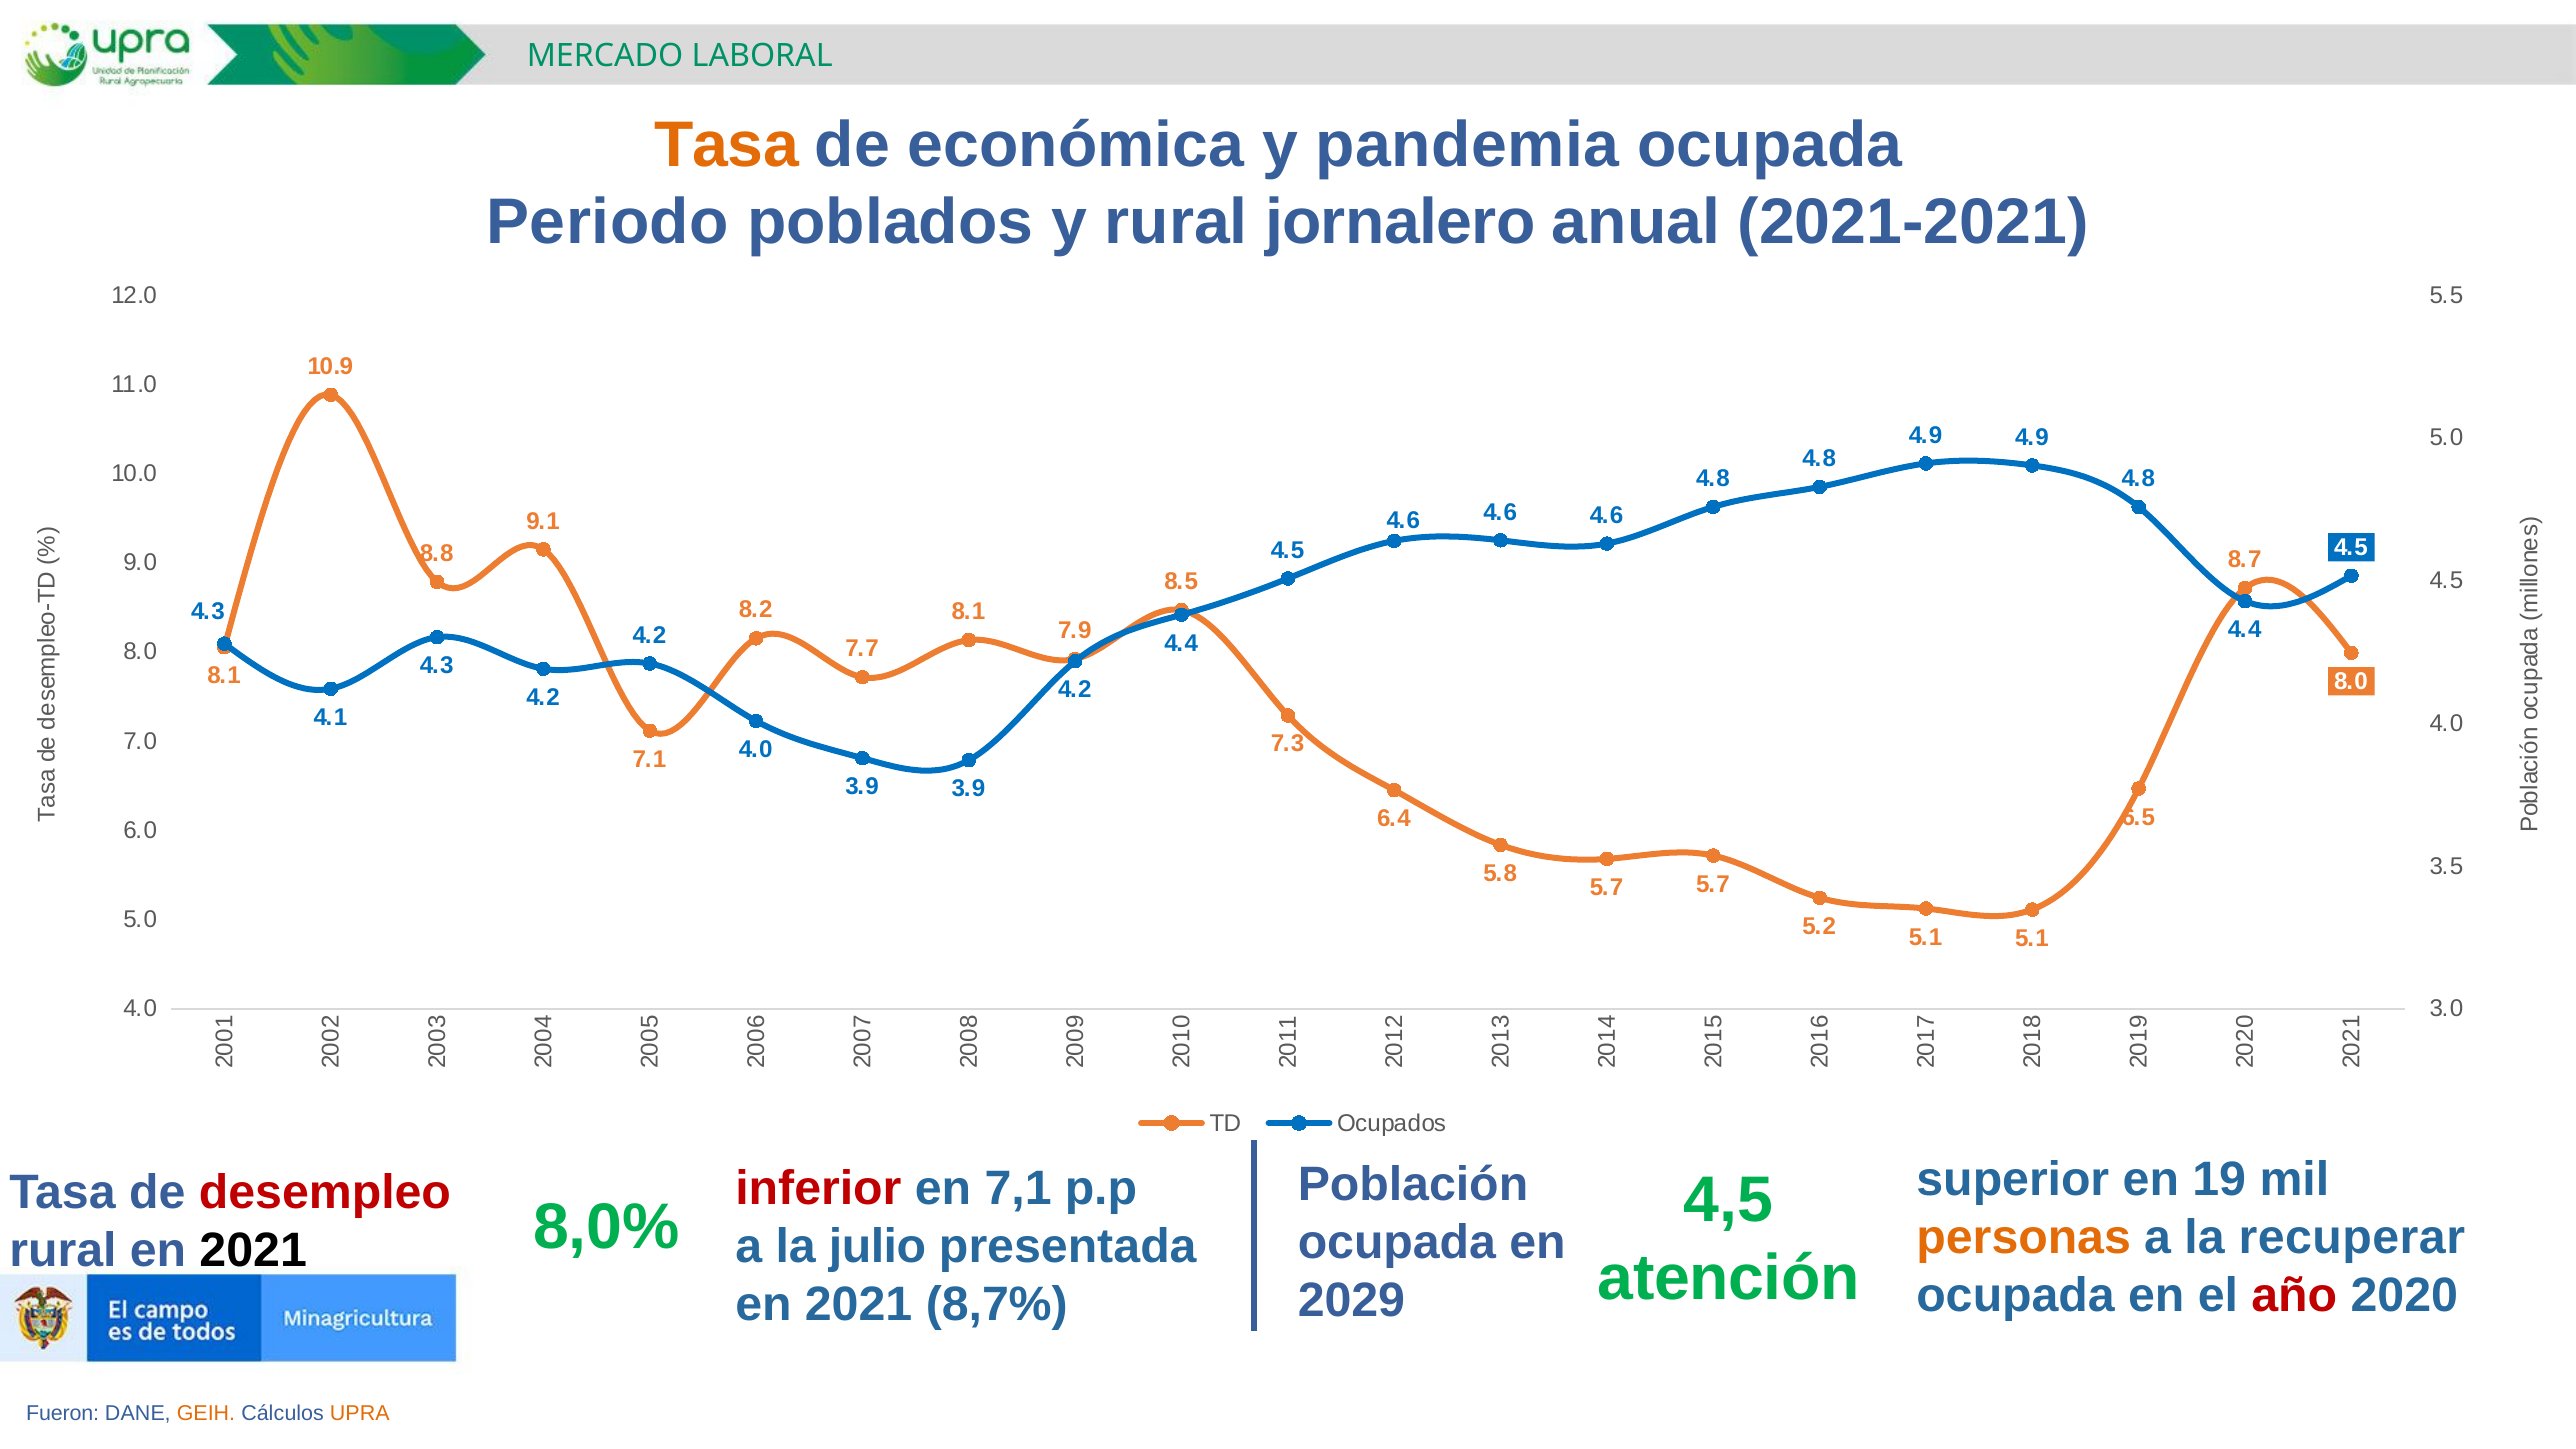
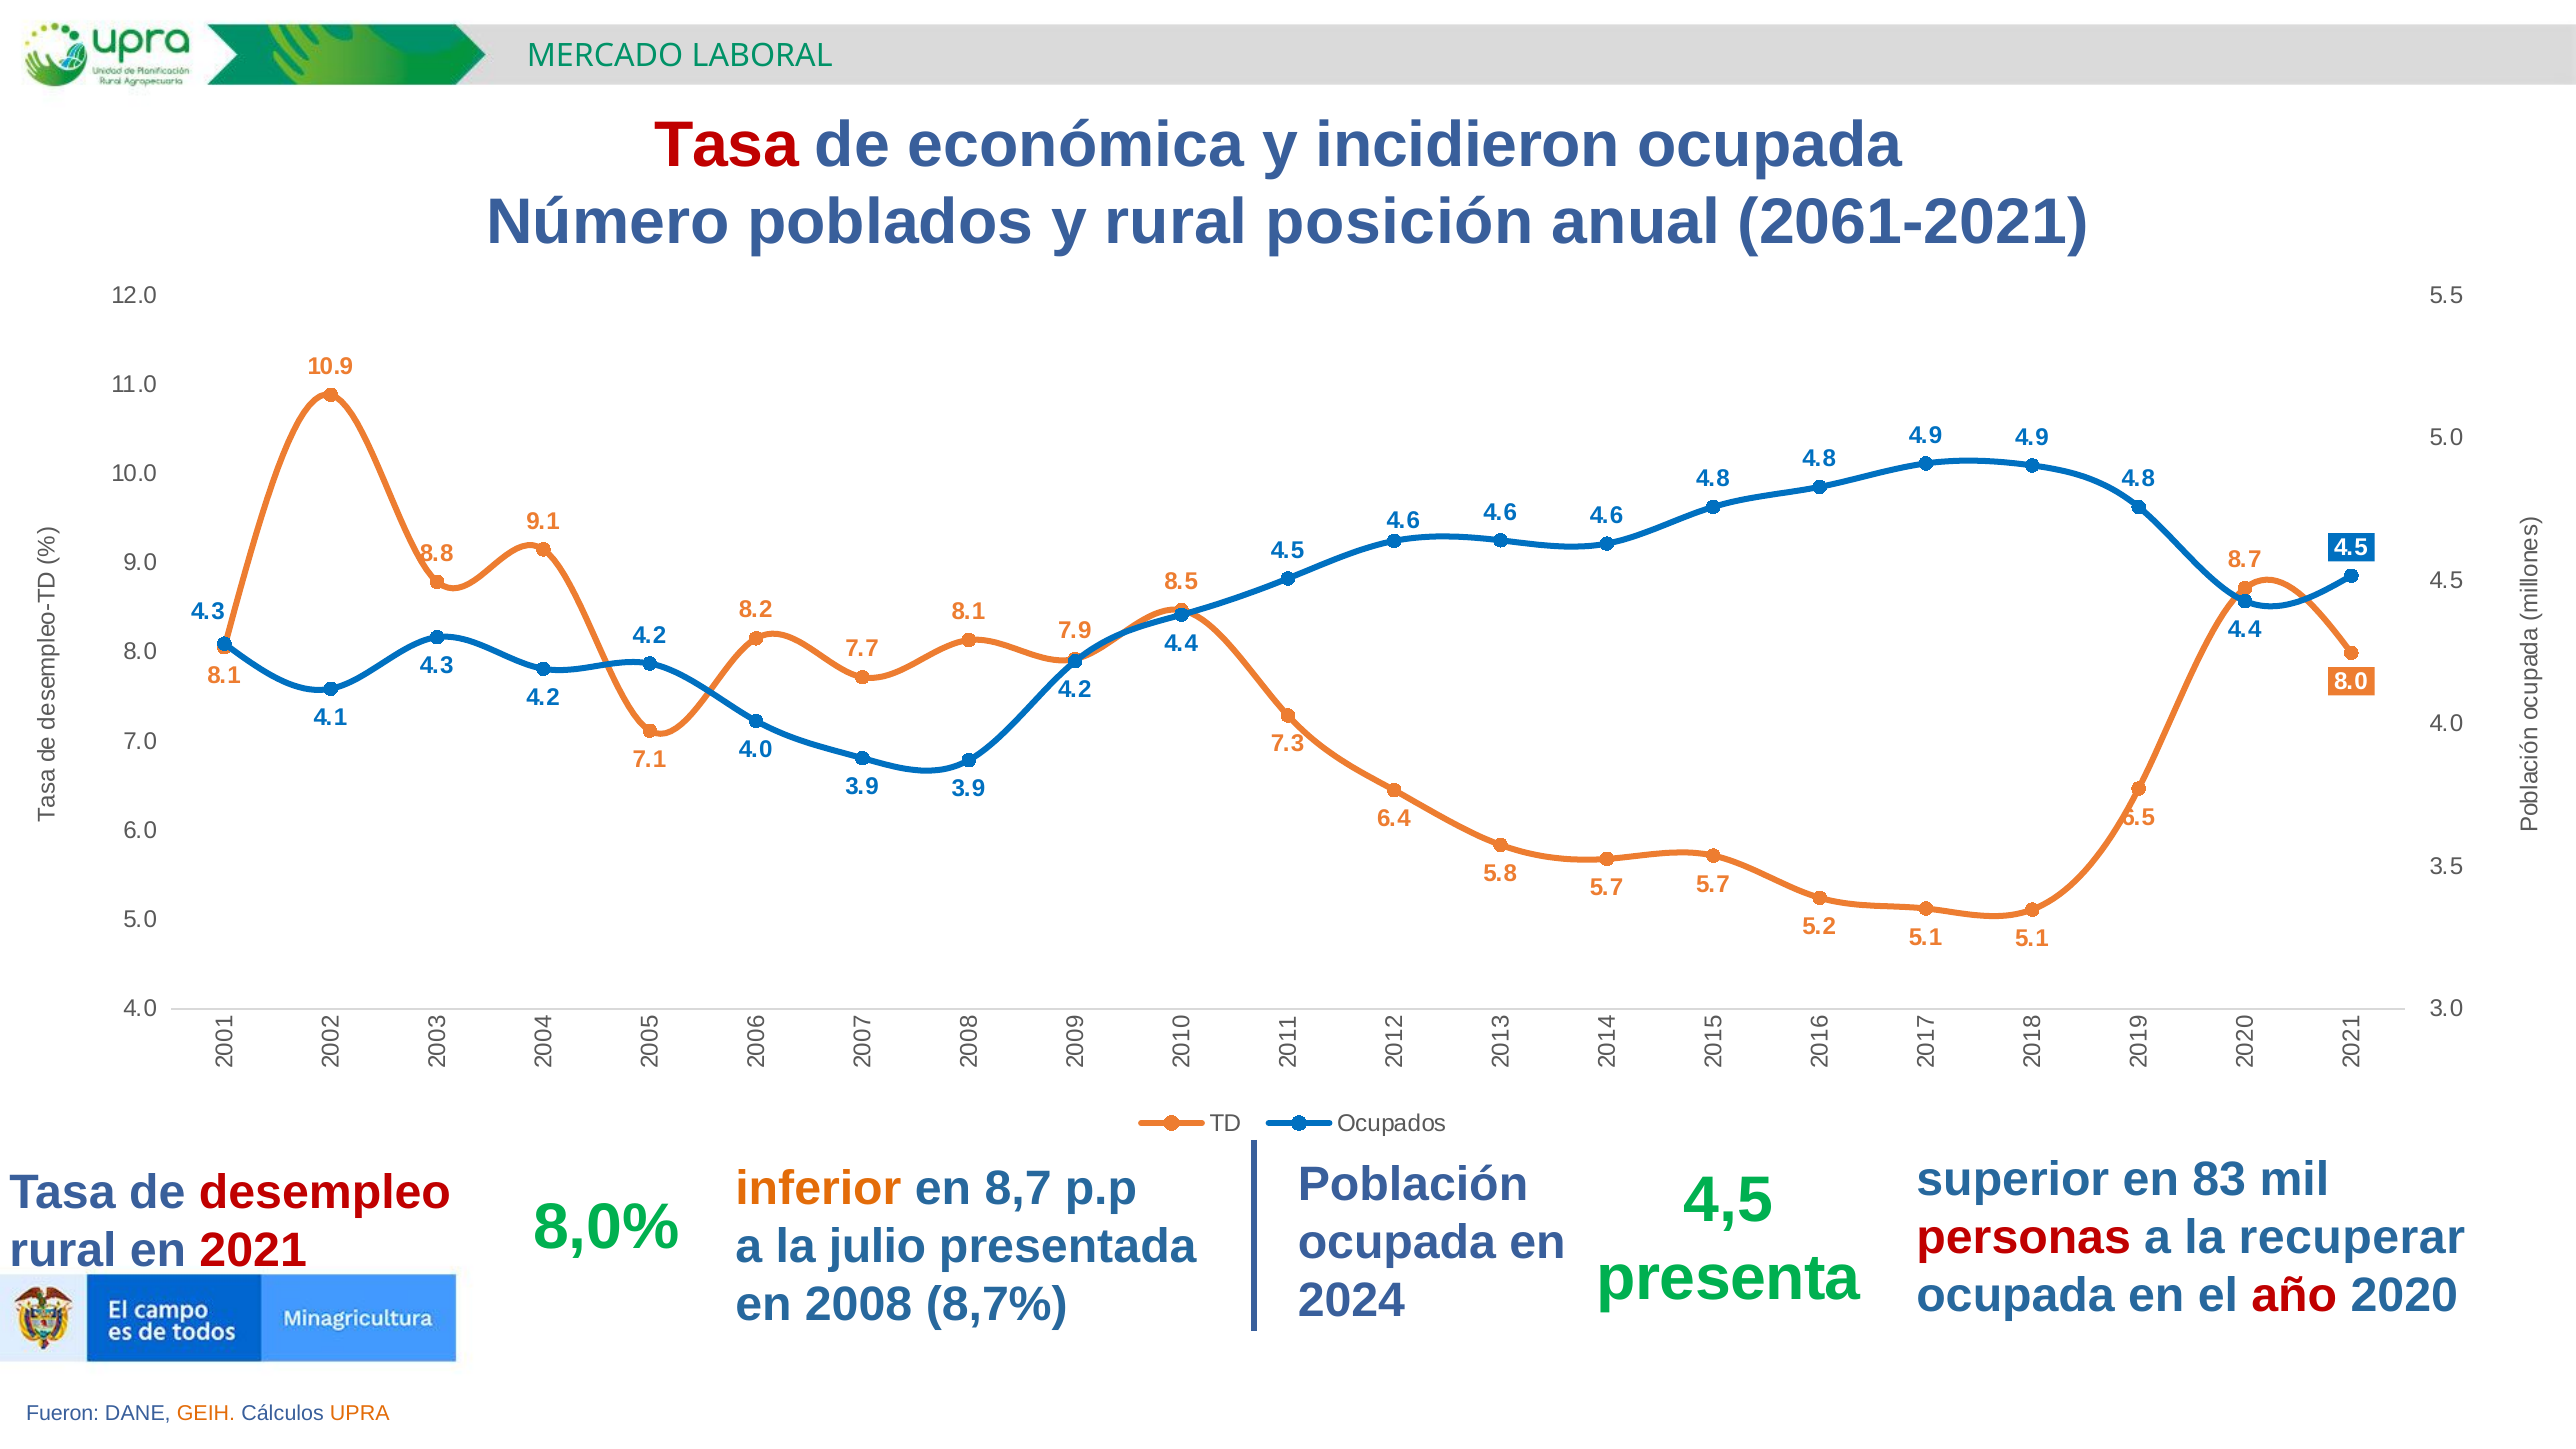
Tasa colour: orange -> red (726, 145)
pandemia: pandemia -> incidieron (1468, 145)
Periodo: Periodo -> Número (608, 223)
jornalero: jornalero -> posición (1400, 223)
2021-2021: 2021-2021 -> 2061-2021 (1913, 223)
19: 19 -> 83 (2219, 1180)
inferior colour: red -> orange (818, 1188)
7,1: 7,1 -> 8,7 (1018, 1188)
personas colour: orange -> red (2024, 1238)
2021 colour: black -> red (253, 1250)
atención: atención -> presenta (1729, 1278)
2029: 2029 -> 2024 (1351, 1300)
2021: 2021 -> 2008 (859, 1304)
